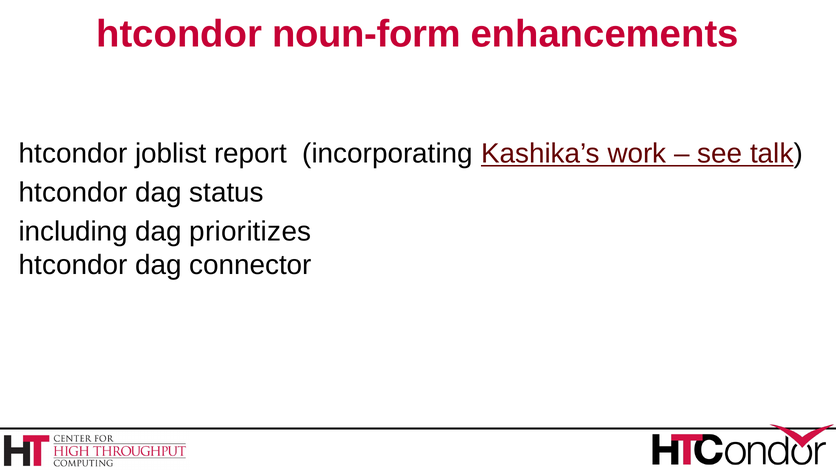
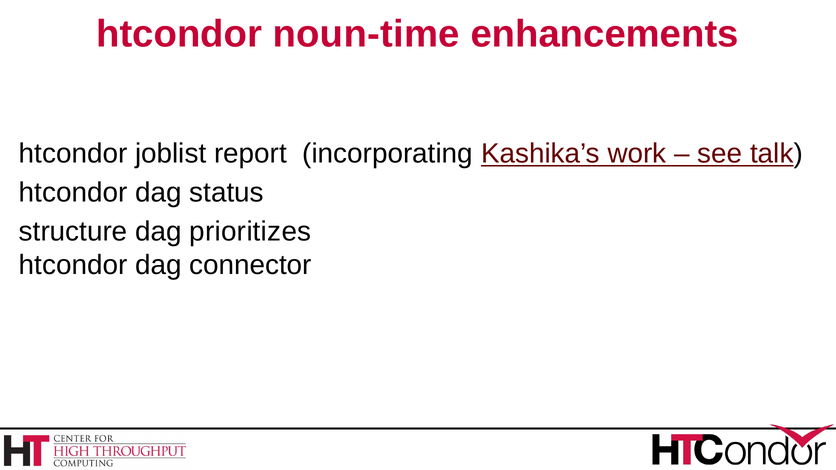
noun-form: noun-form -> noun-time (366, 34)
including: including -> structure (73, 232)
